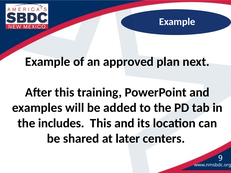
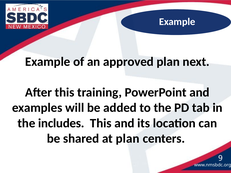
at later: later -> plan (128, 139)
